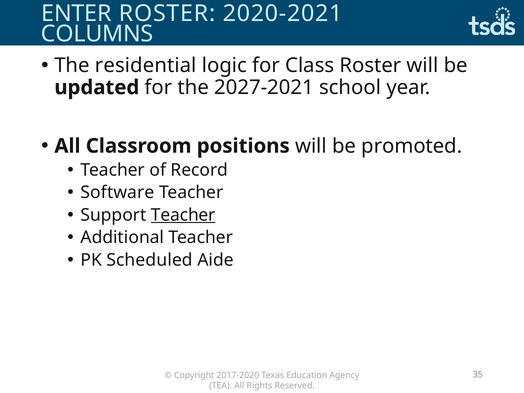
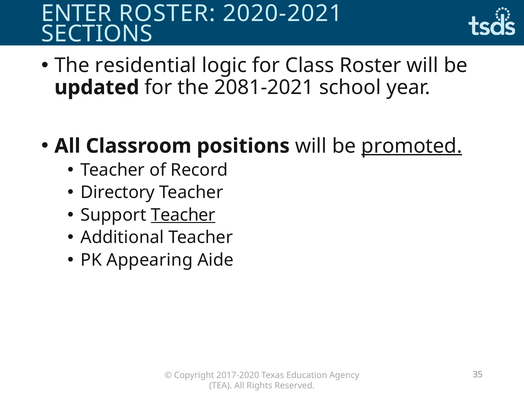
COLUMNS: COLUMNS -> SECTIONS (97, 34)
2027-2021: 2027-2021 -> 2081-2021 (264, 87)
promoted underline: none -> present (412, 146)
Software: Software -> Directory (118, 193)
Scheduled: Scheduled -> Appearing (150, 260)
